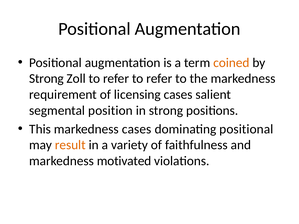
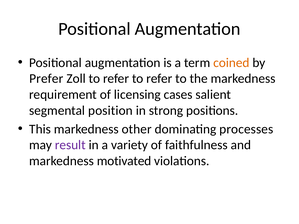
Strong: Strong -> Prefer (46, 79)
markedness cases: cases -> other (137, 129)
dominating positional: positional -> processes (246, 129)
result colour: orange -> purple (70, 145)
